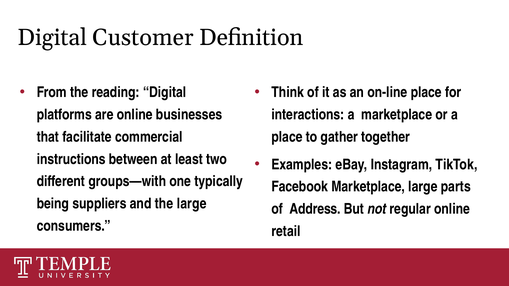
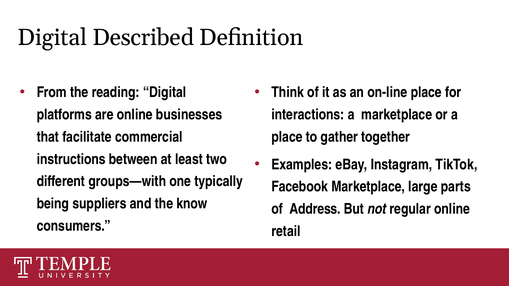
Customer: Customer -> Described (143, 38)
the large: large -> know (192, 204)
